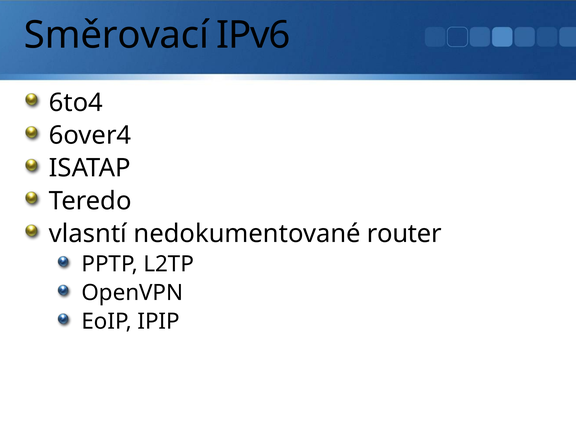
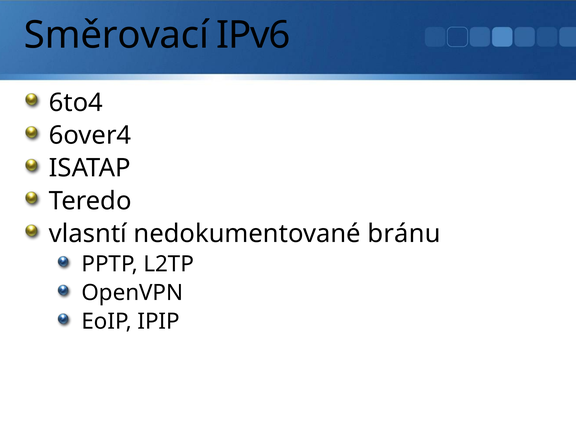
router: router -> bránu (404, 234)
